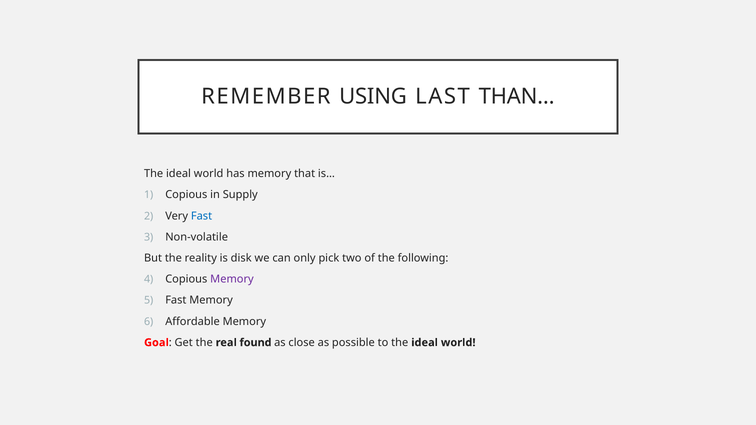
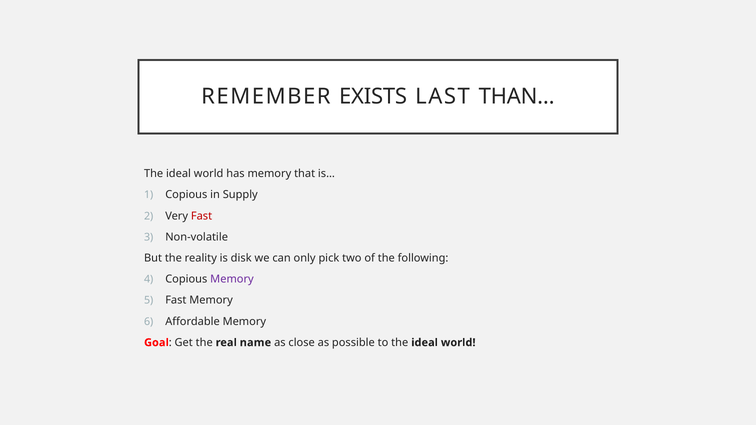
USING: USING -> EXISTS (373, 97)
Fast colour: blue -> red (202, 216)
found: found -> name (255, 343)
